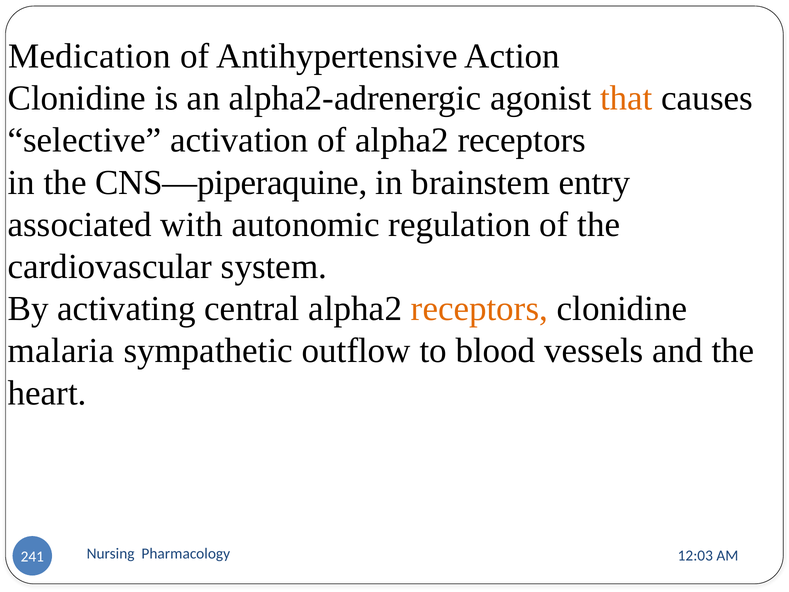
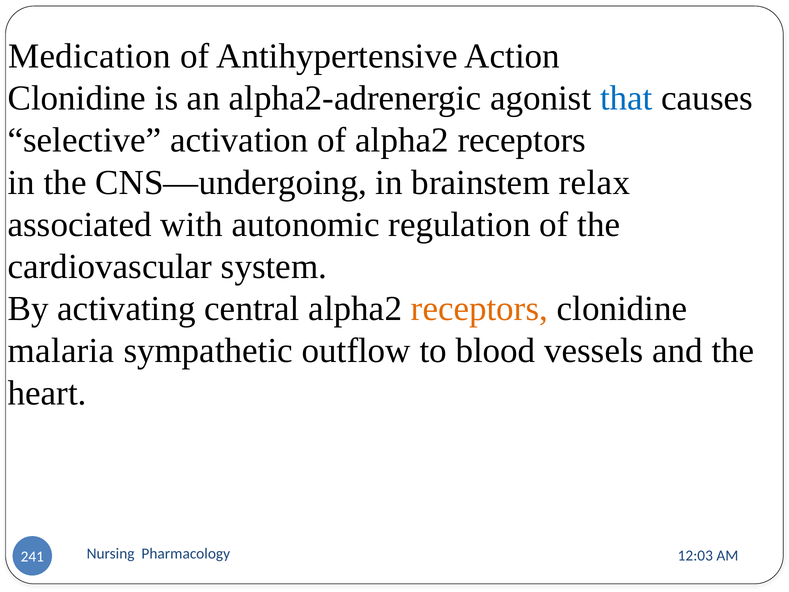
that colour: orange -> blue (626, 98)
CNS—piperaquine: CNS—piperaquine -> CNS—undergoing (231, 182)
entry: entry -> relax (594, 182)
